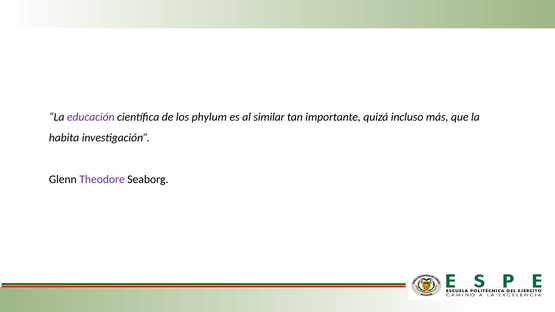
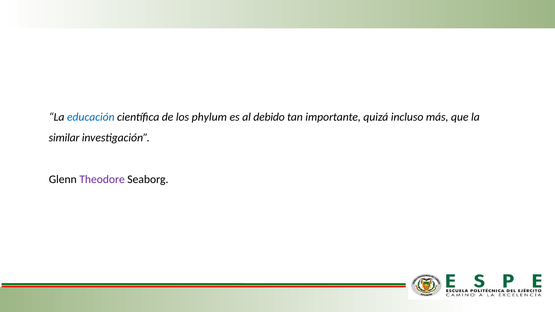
educación colour: purple -> blue (91, 117)
similar: similar -> debido (269, 117)
habita: habita -> similar (64, 138)
